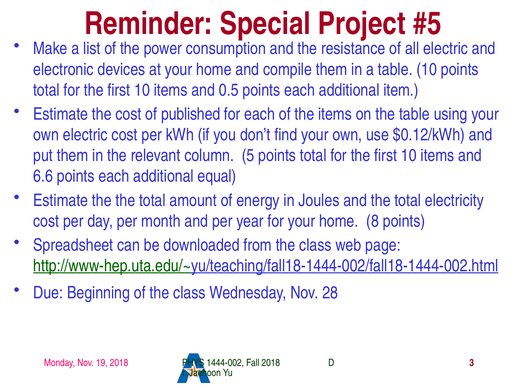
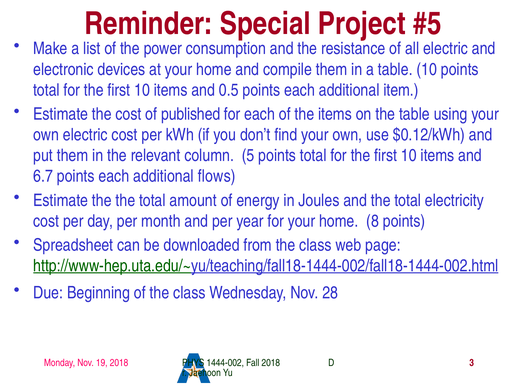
6.6: 6.6 -> 6.7 (43, 176)
equal: equal -> flows (217, 176)
